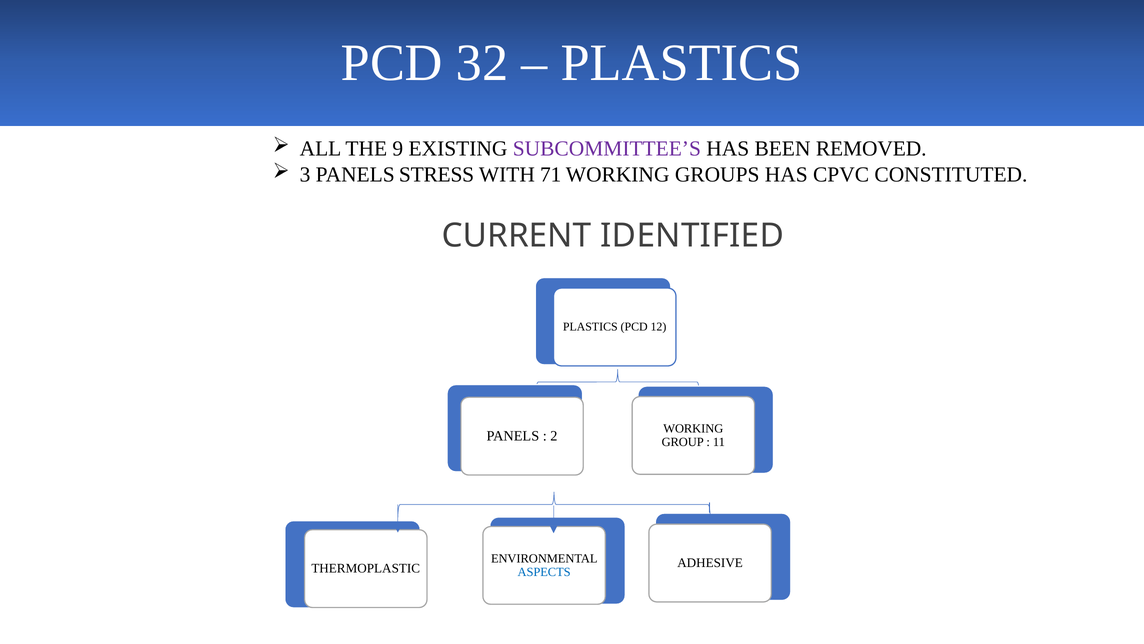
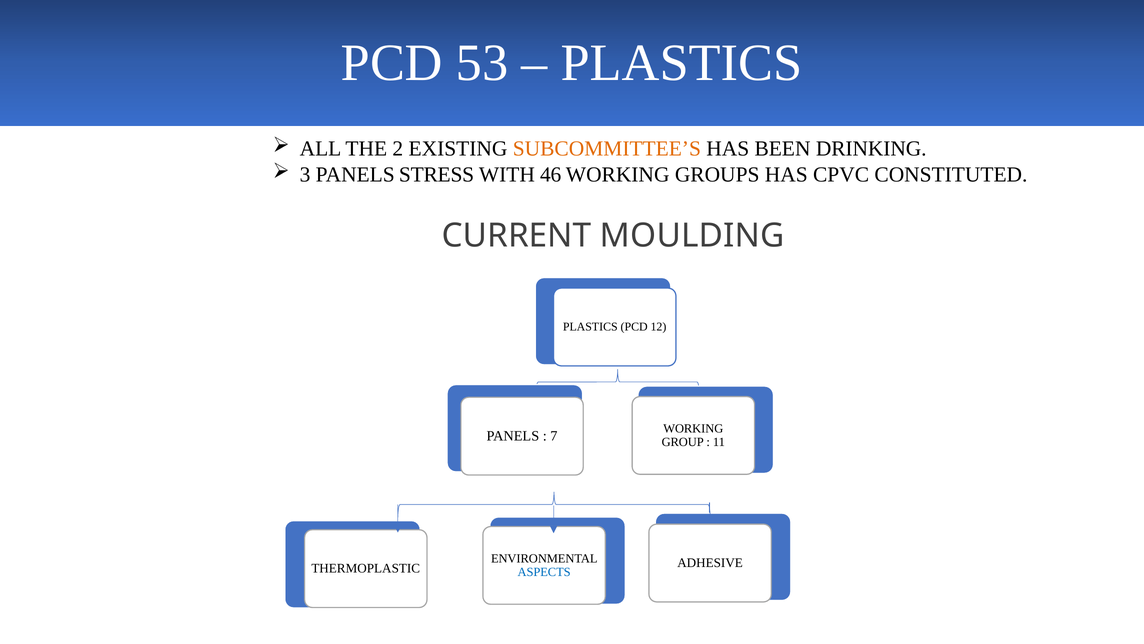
32: 32 -> 53 (482, 63)
9: 9 -> 2 (398, 149)
SUBCOMMITTEE’S colour: purple -> orange (607, 149)
REMOVED: REMOVED -> DRINKING (871, 149)
71: 71 -> 46 (551, 175)
IDENTIFIED: IDENTIFIED -> MOULDING (692, 236)
2: 2 -> 7 (554, 436)
